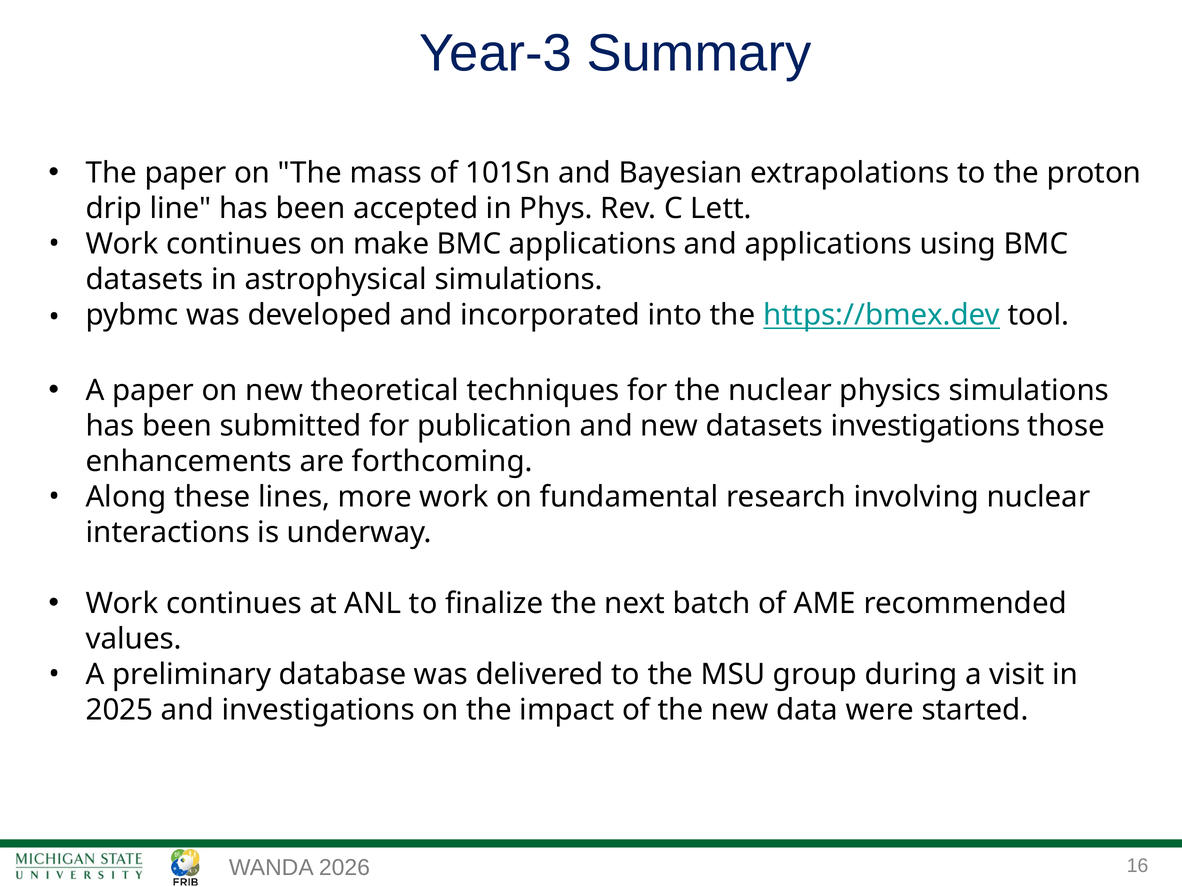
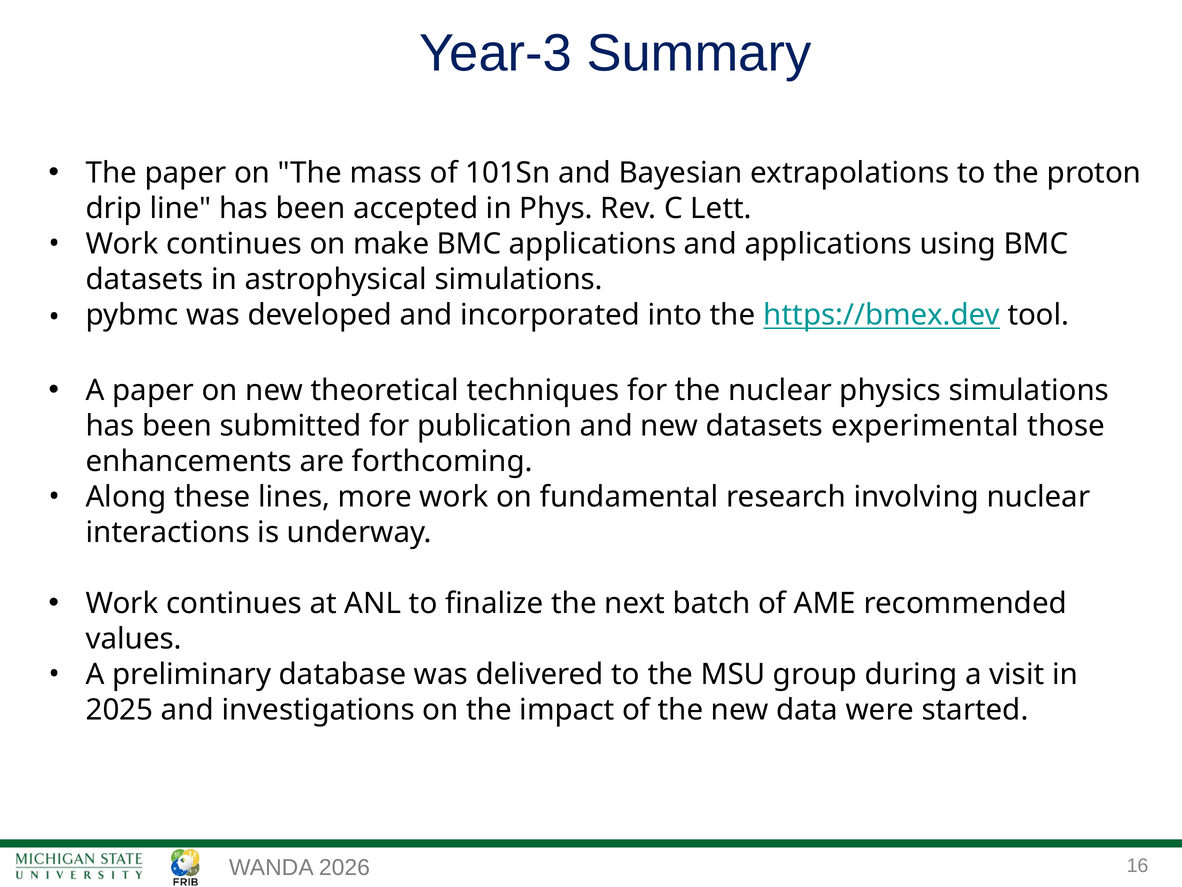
datasets investigations: investigations -> experimental (925, 426)
